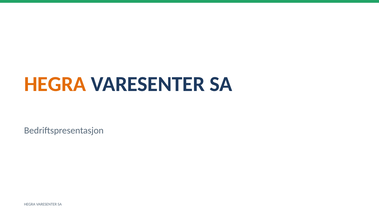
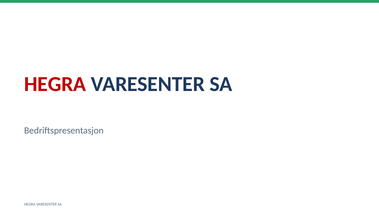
HEGRA colour: orange -> red (55, 84)
